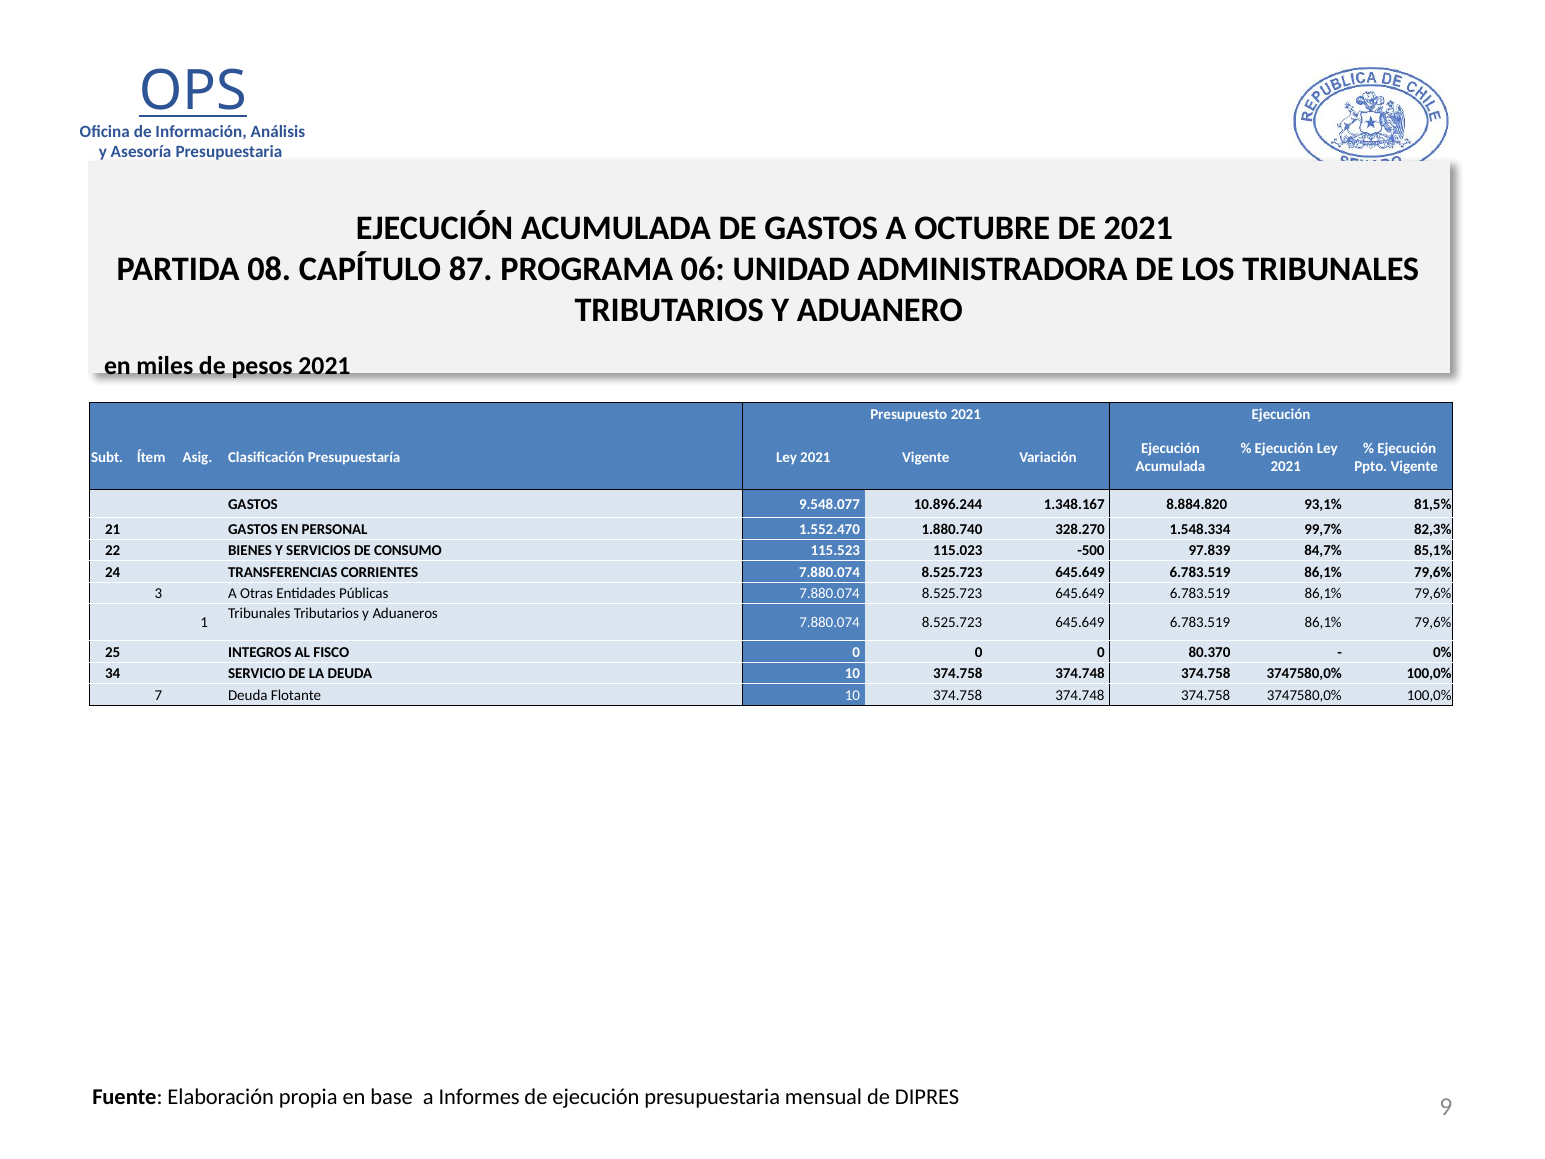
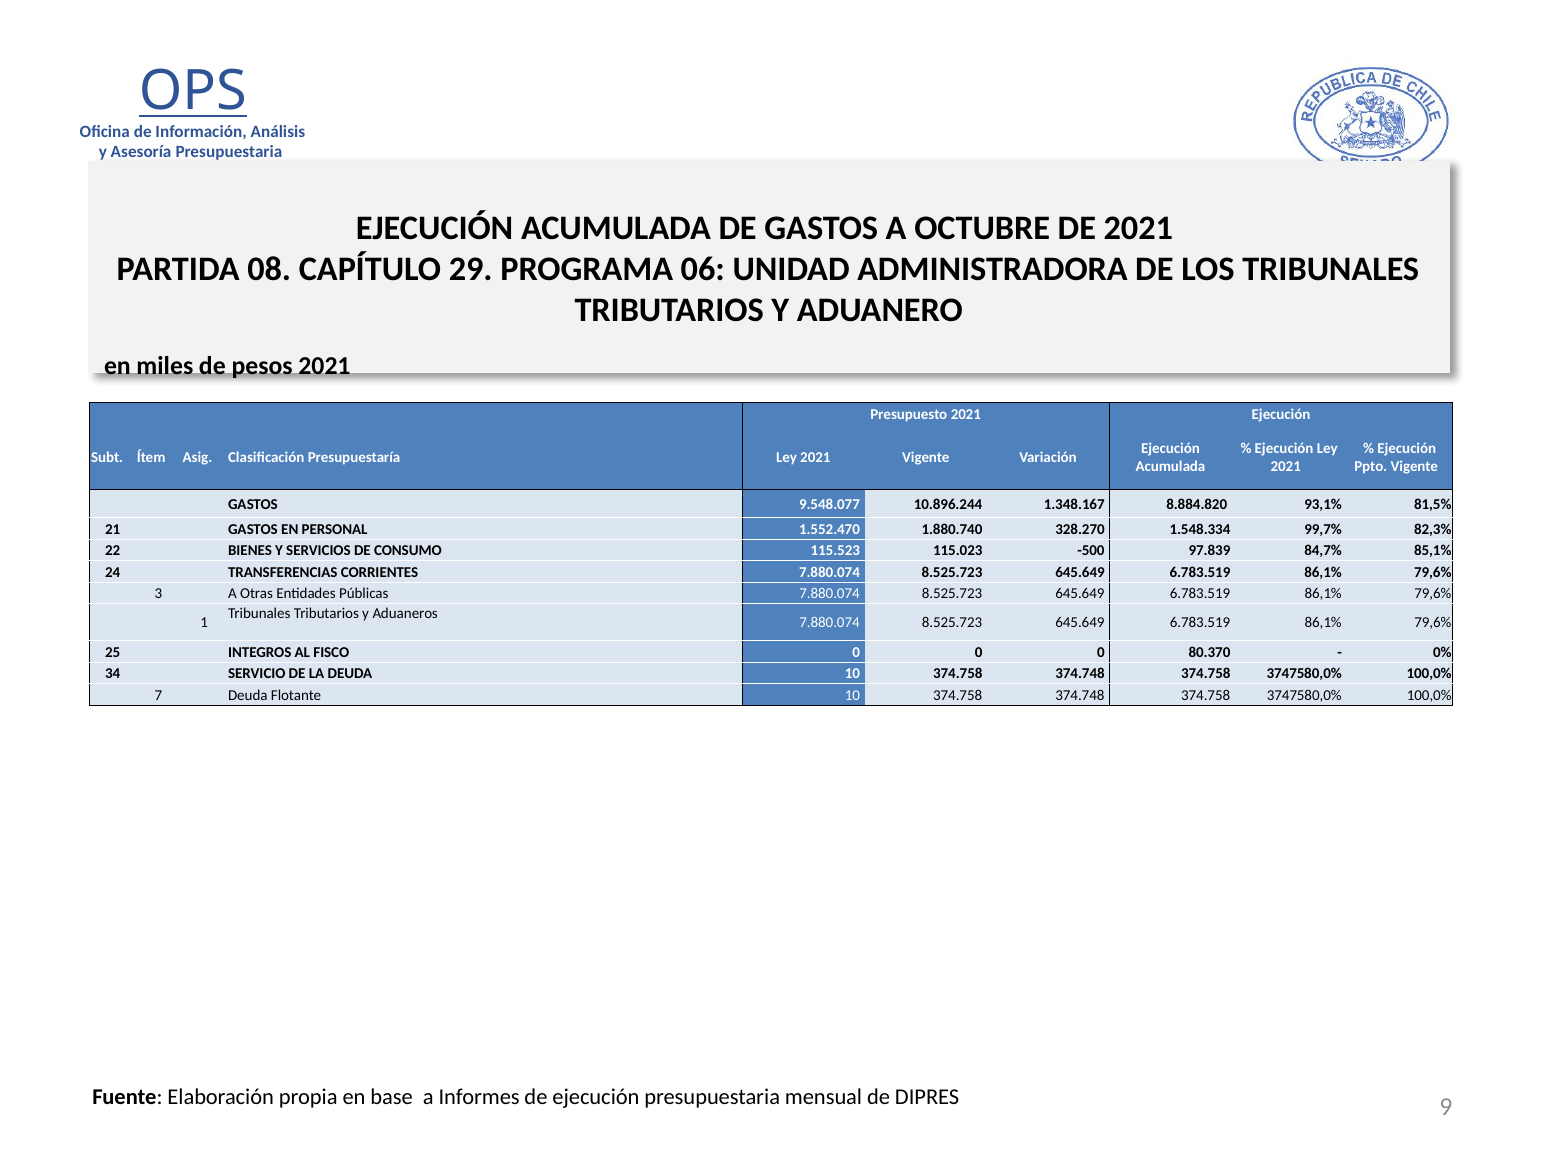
87: 87 -> 29 (471, 269)
